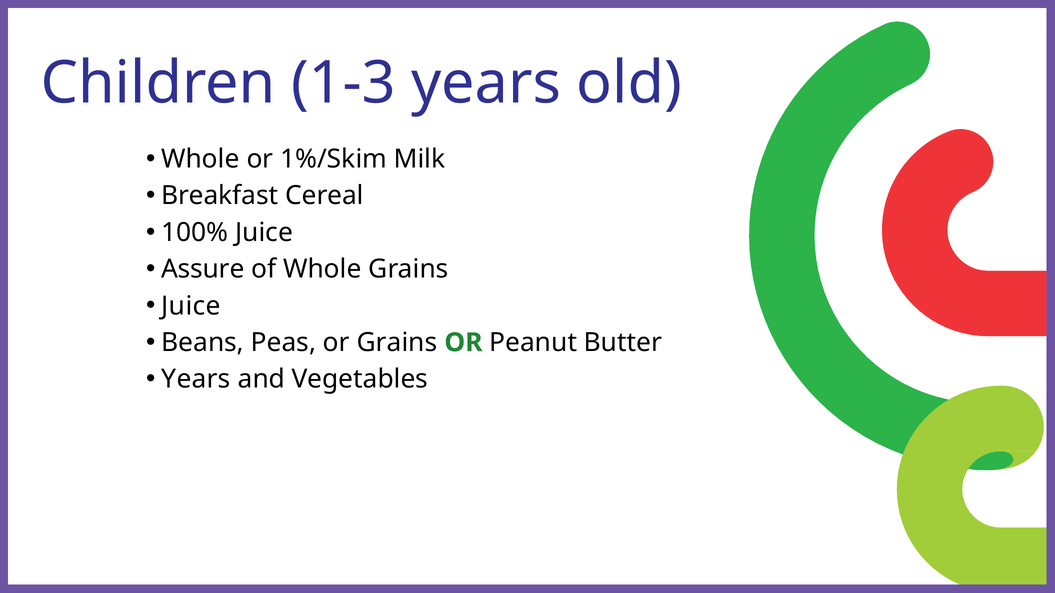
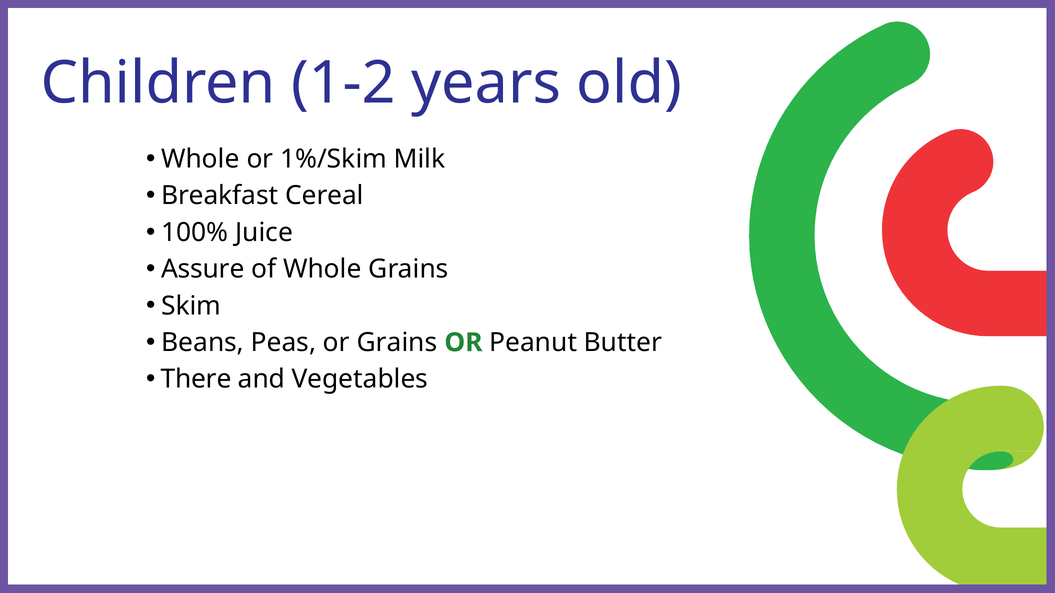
1-3: 1-3 -> 1-2 (343, 83)
Juice: Juice -> Skim (191, 306)
Years: Years -> There (196, 380)
